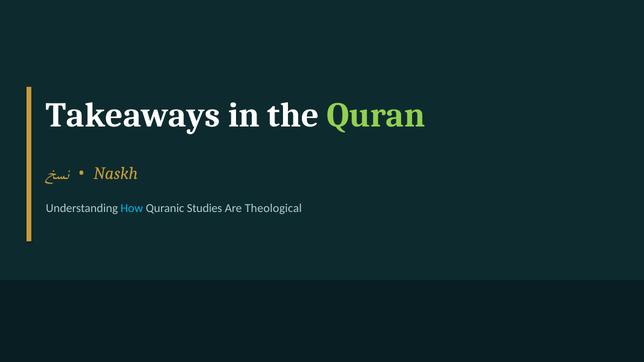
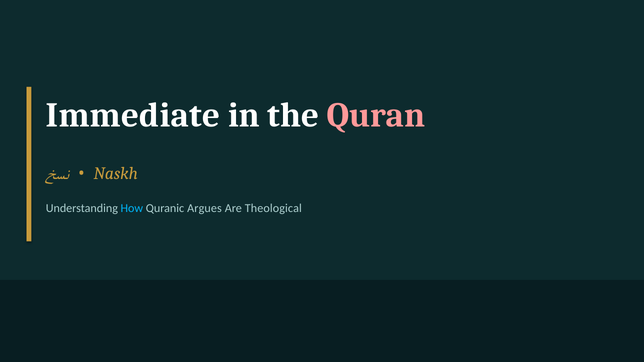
Takeaways: Takeaways -> Immediate (133, 115)
Quran colour: light green -> pink (376, 115)
Studies: Studies -> Argues (204, 209)
